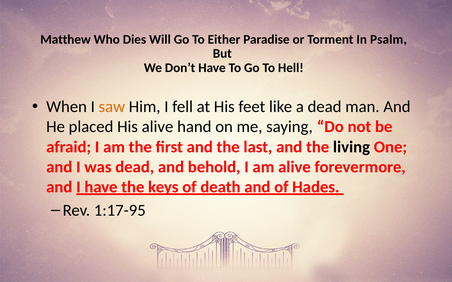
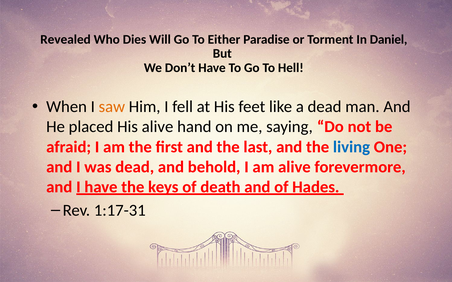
Matthew: Matthew -> Revealed (66, 40)
Psalm: Psalm -> Daniel (389, 40)
living colour: black -> blue (352, 147)
1:17-95: 1:17-95 -> 1:17-31 (120, 211)
